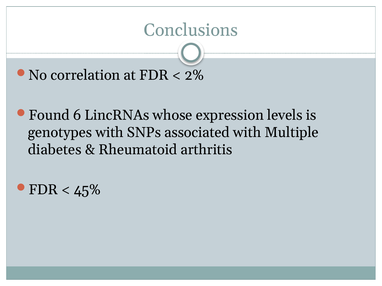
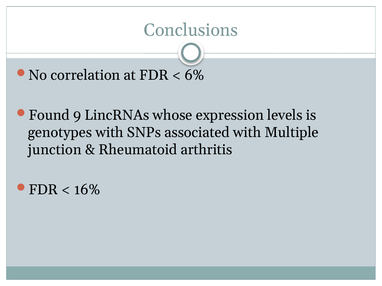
2%: 2% -> 6% (194, 75)
6: 6 -> 9 (77, 115)
diabetes: diabetes -> junction (55, 150)
45%: 45% -> 16% (87, 190)
